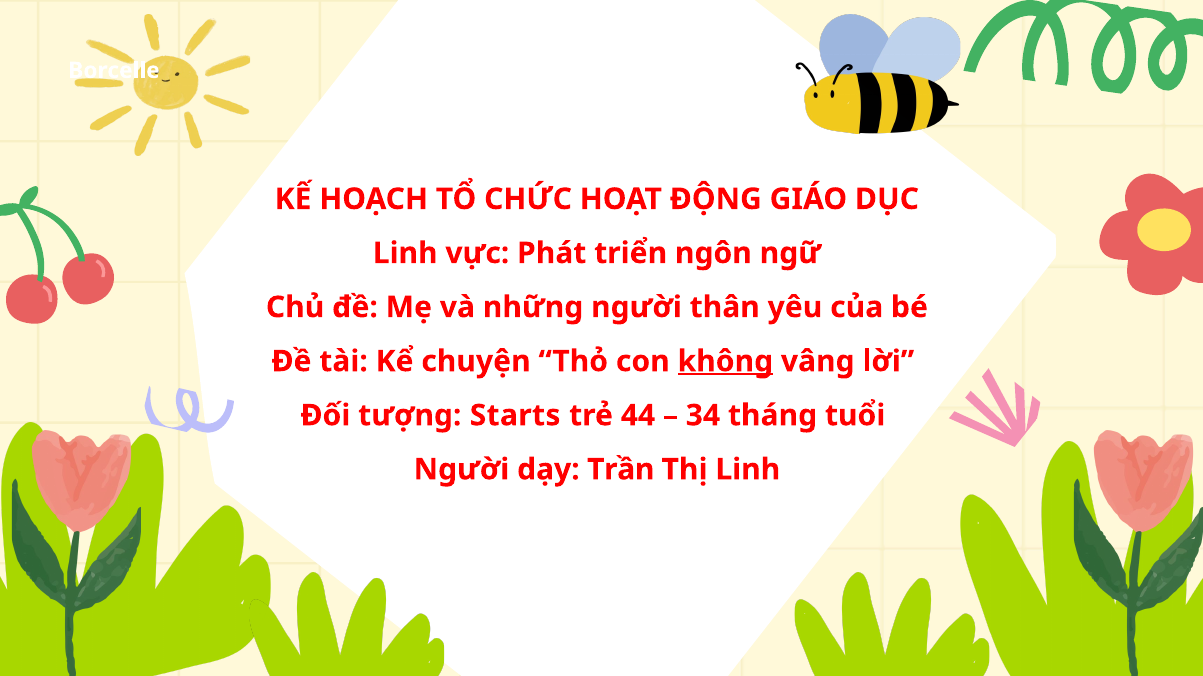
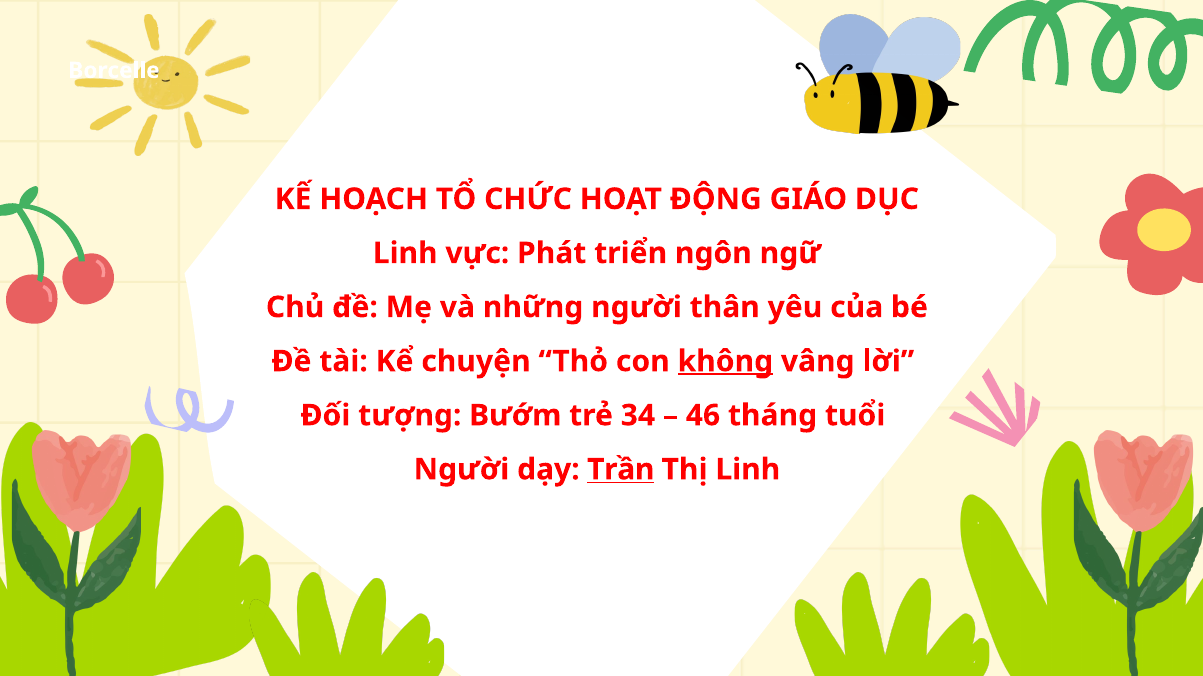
tượng Starts: Starts -> Bướm (515, 416)
44: 44 -> 34 (638, 416)
34: 34 -> 46 (703, 416)
Trần underline: none -> present (621, 470)
